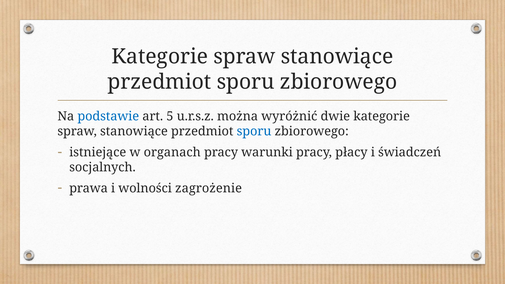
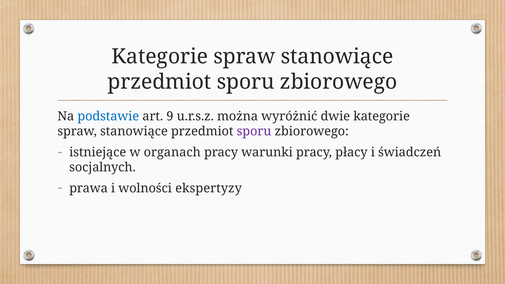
5: 5 -> 9 (170, 116)
sporu colour: blue -> purple (254, 131)
zagrożenie: zagrożenie -> ekspertyzy (209, 188)
